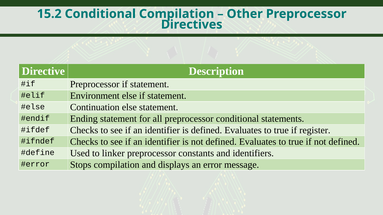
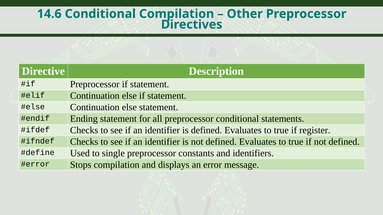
15.2: 15.2 -> 14.6 (49, 14)
Environment: Environment -> Continuation (95, 96)
linker: linker -> single (113, 153)
